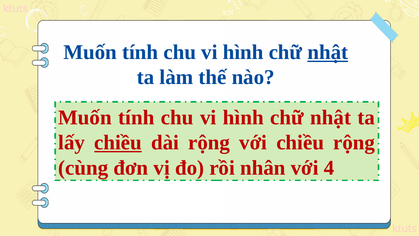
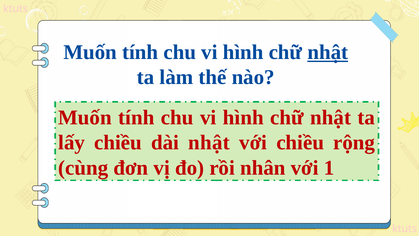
chiều underline: present -> none (118, 142)
dài rộng: rộng -> nhật (209, 142)
4: 4 -> 1 (329, 168)
